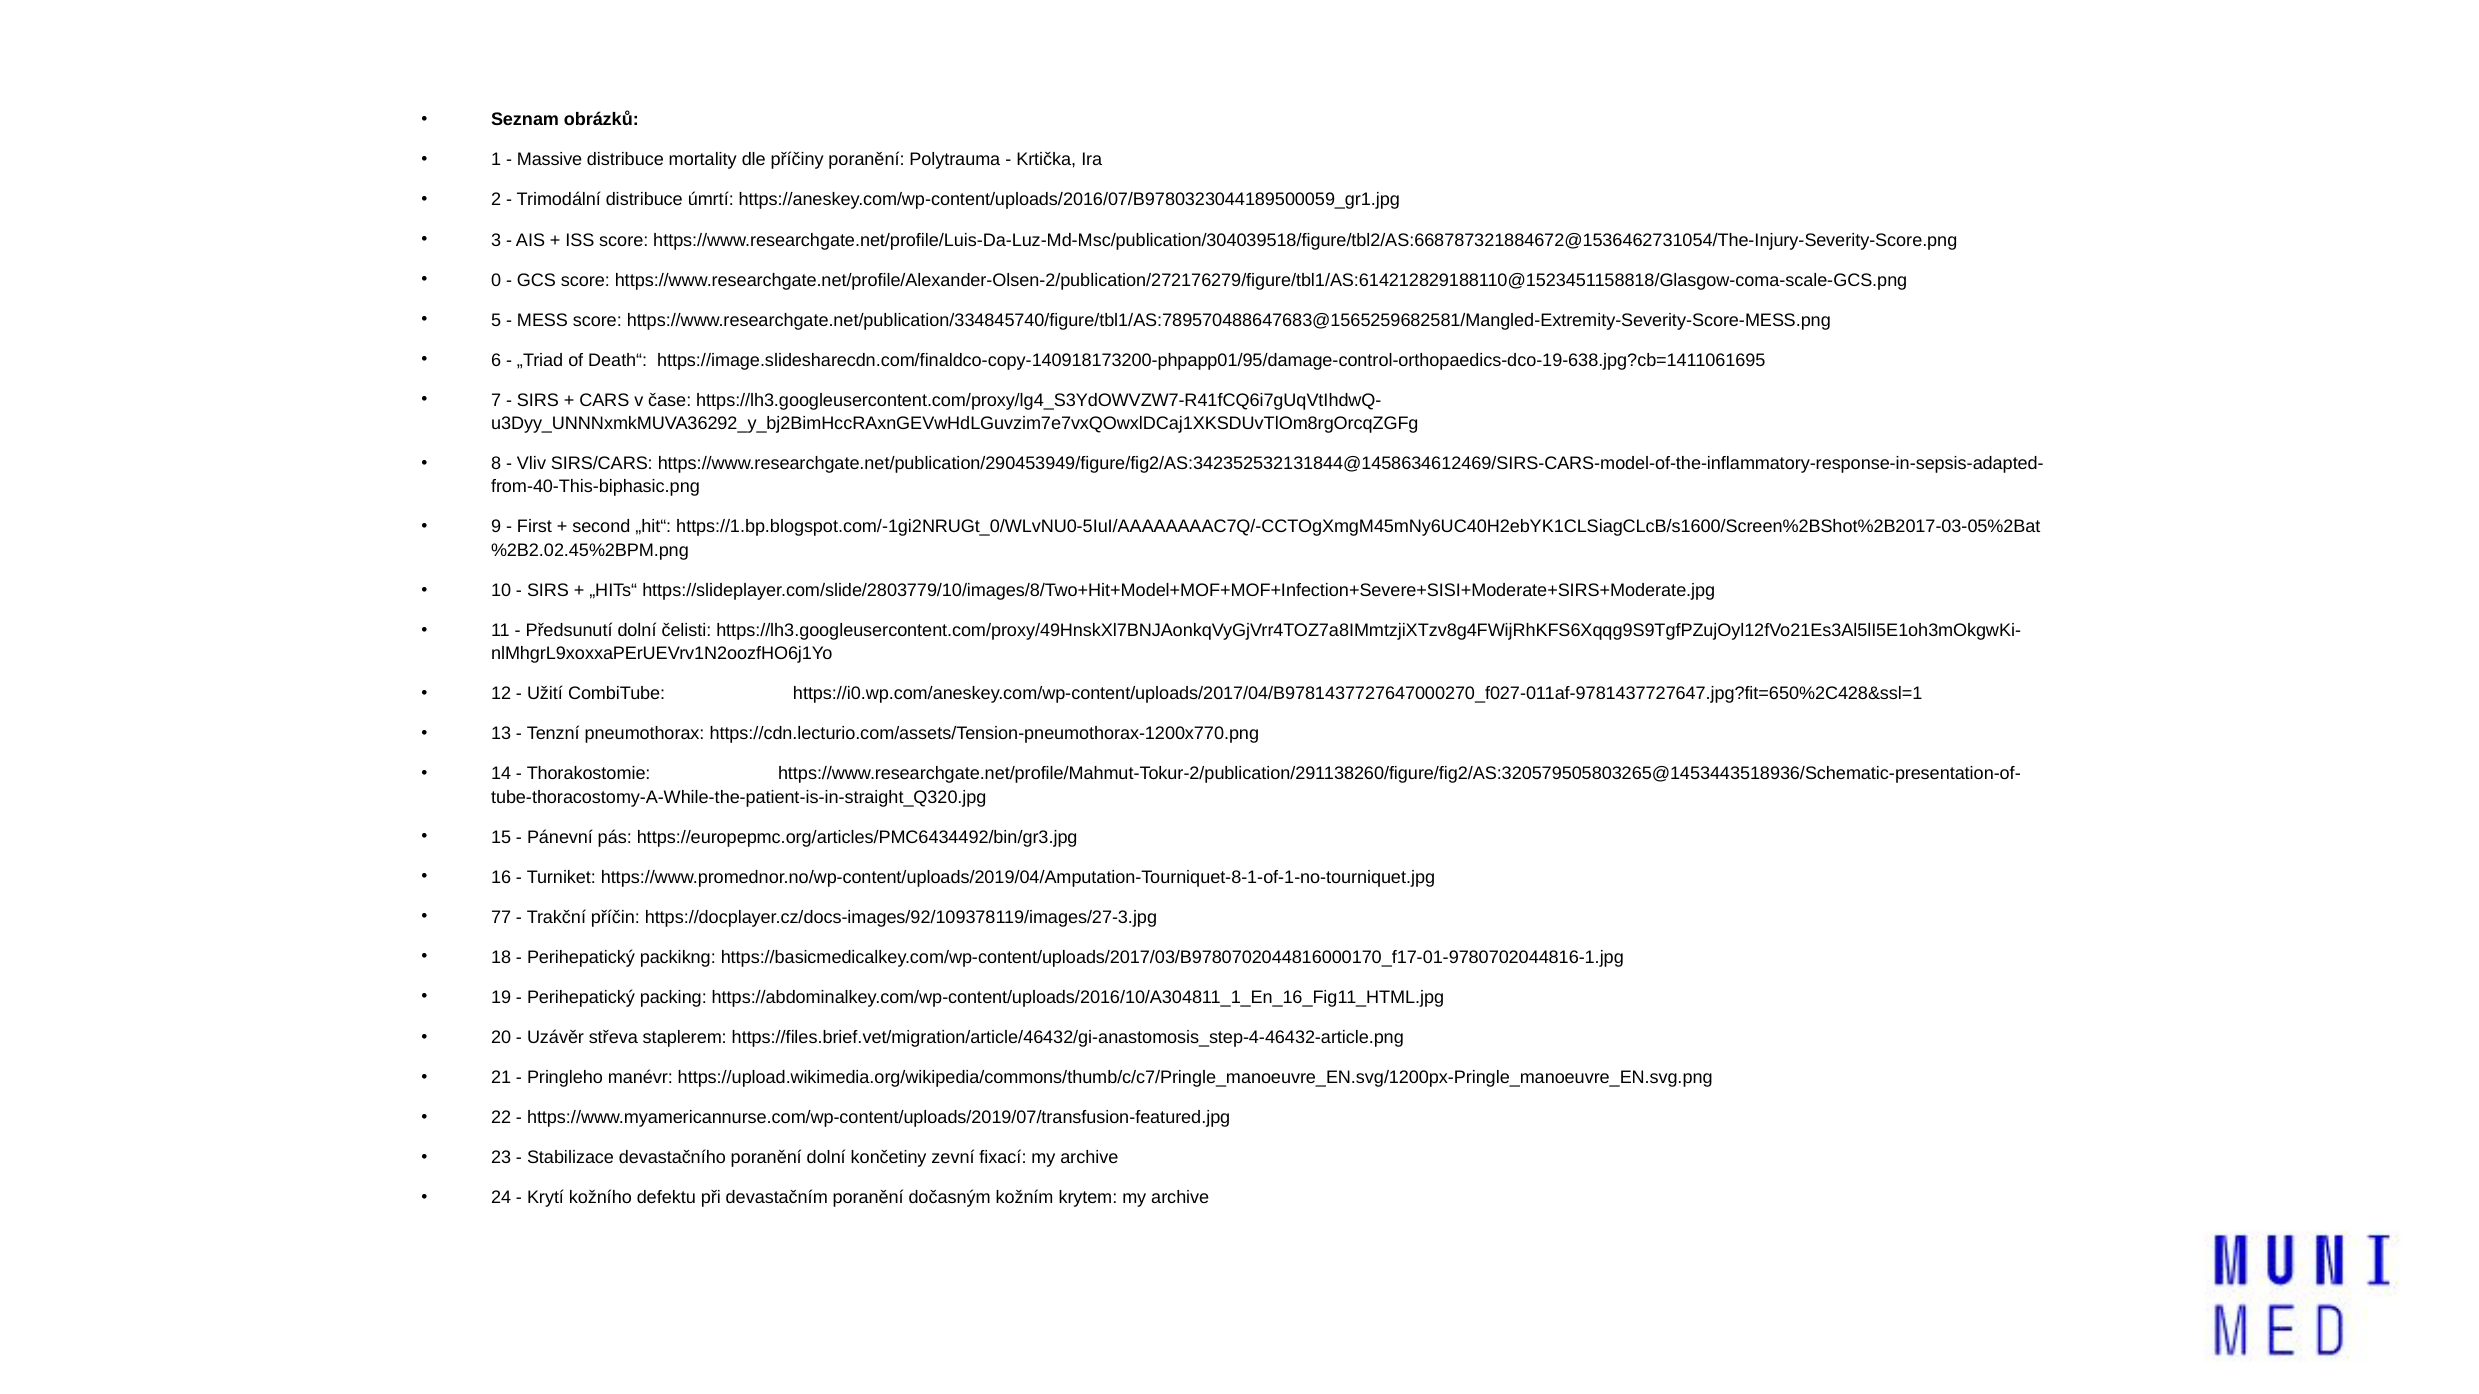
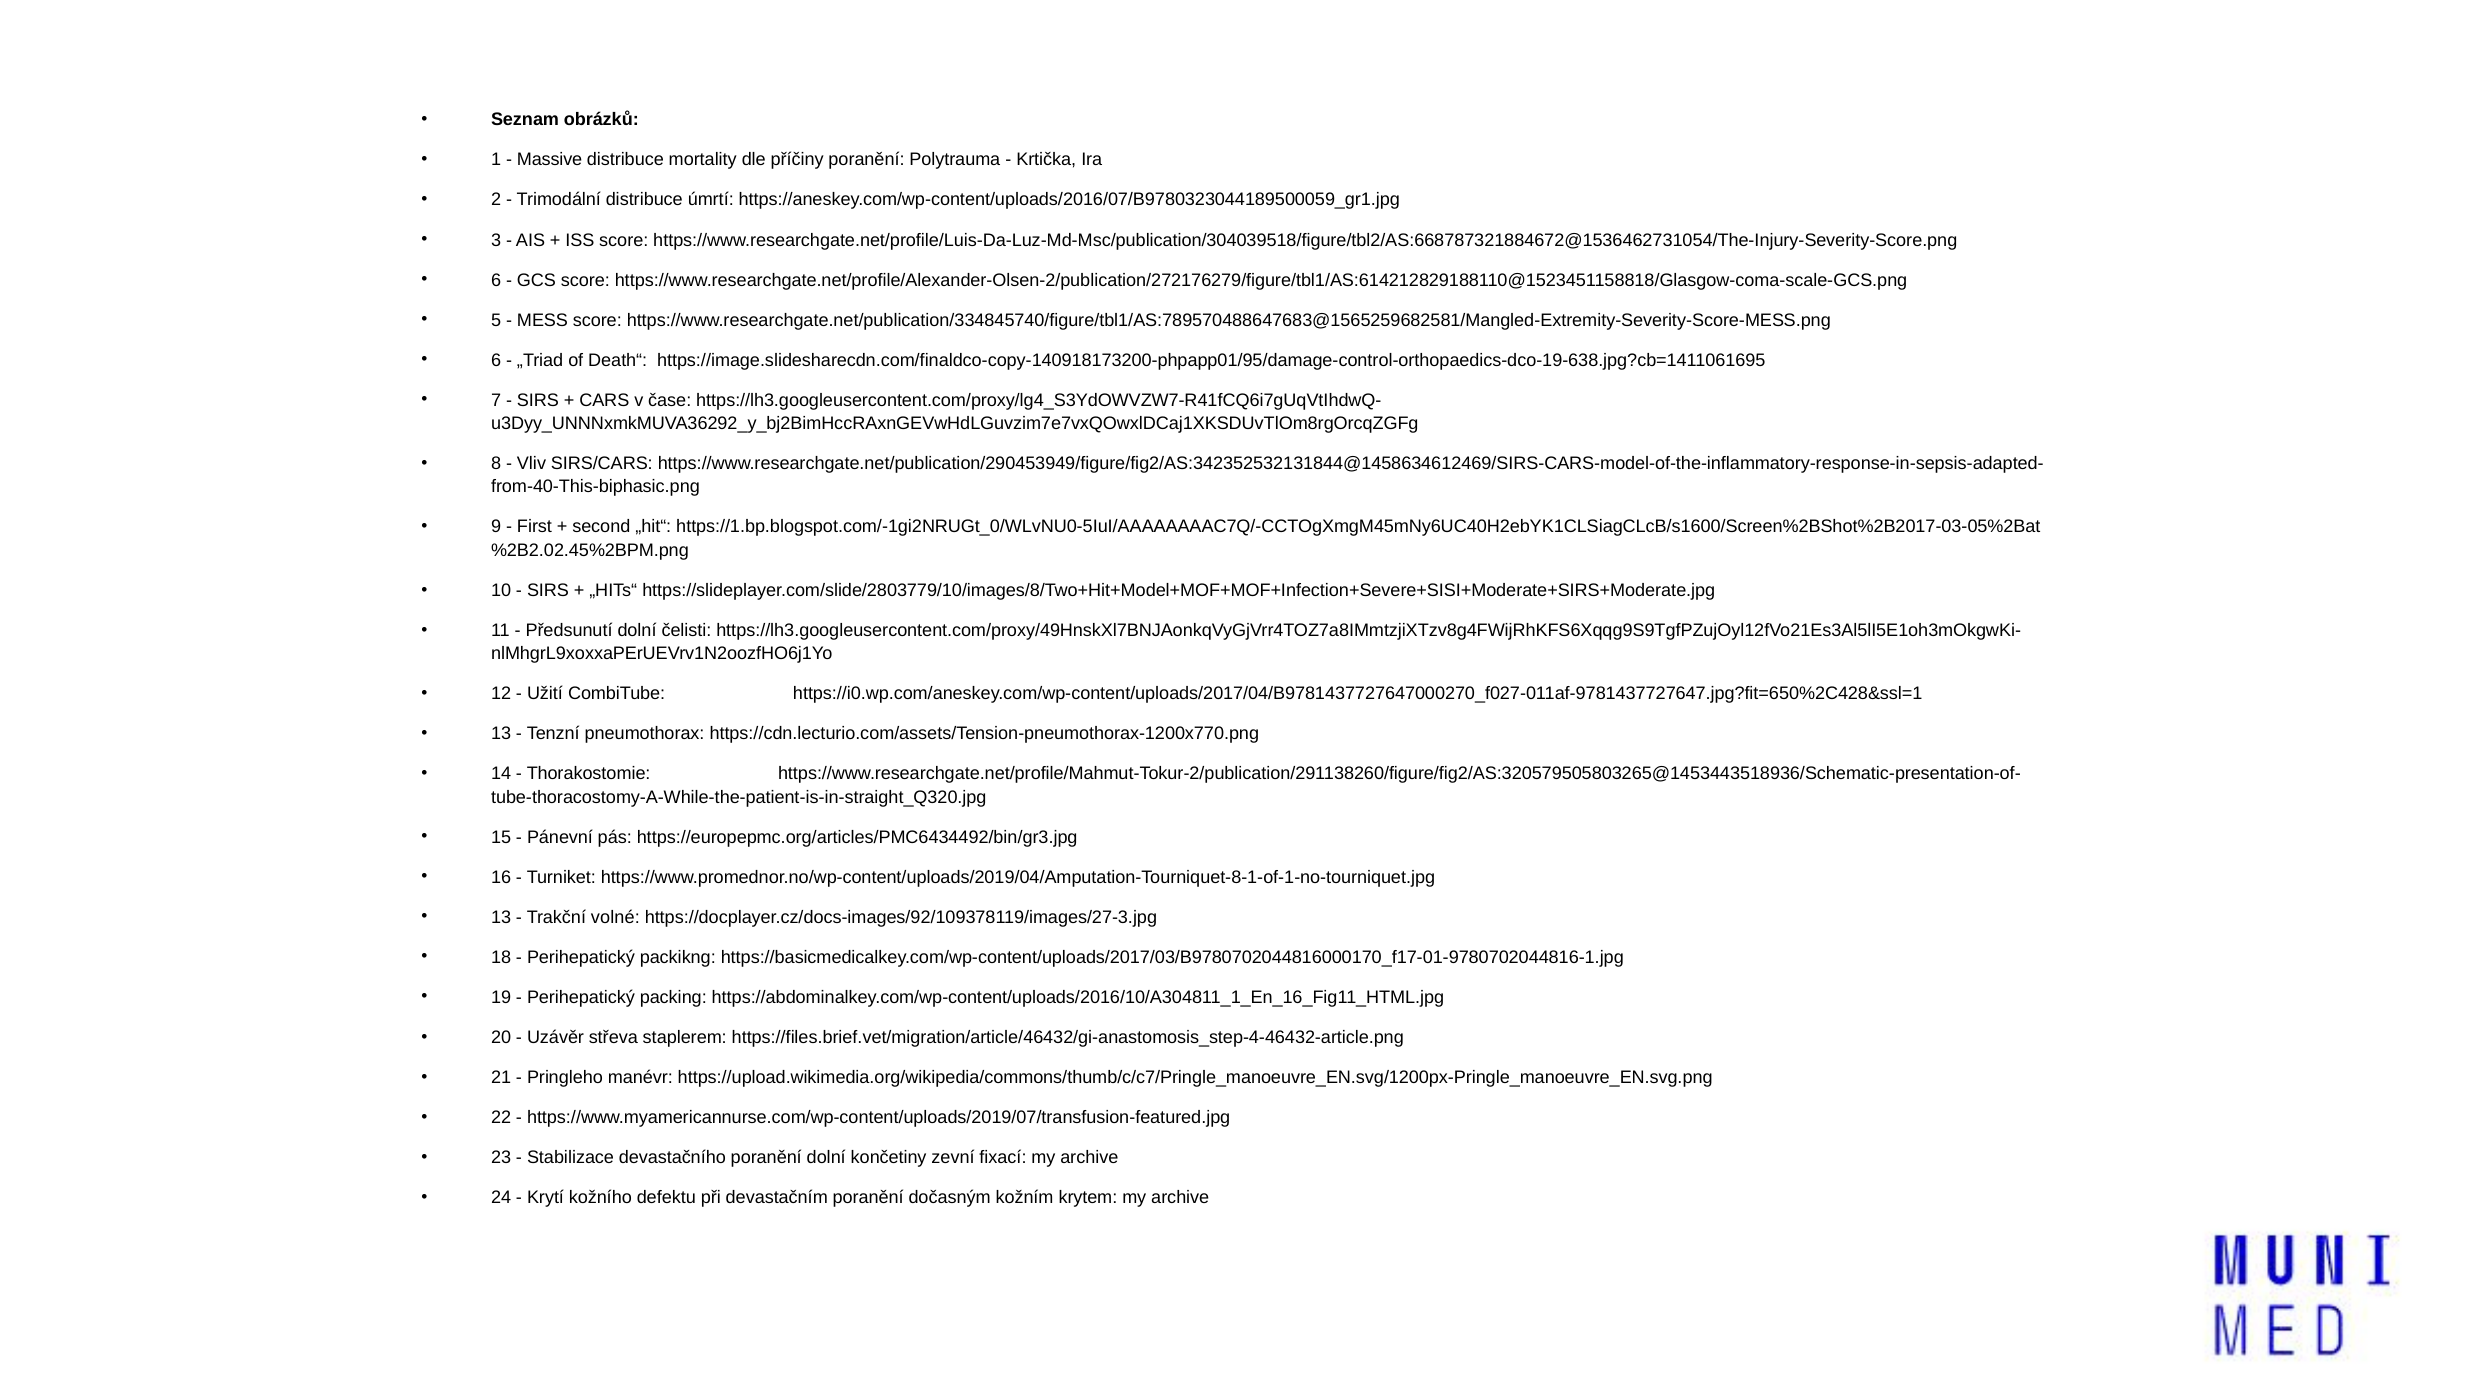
0: 0 -> 6 (496, 280)
77: 77 -> 13 (501, 917)
příčin: příčin -> volné (615, 917)
